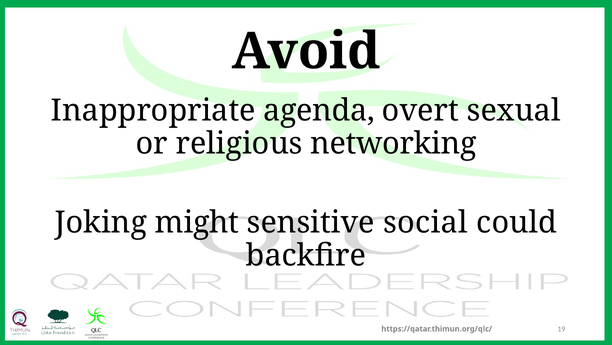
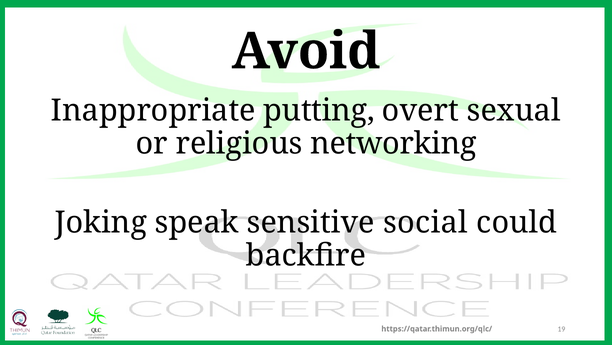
agenda: agenda -> putting (319, 110)
might: might -> speak (197, 222)
